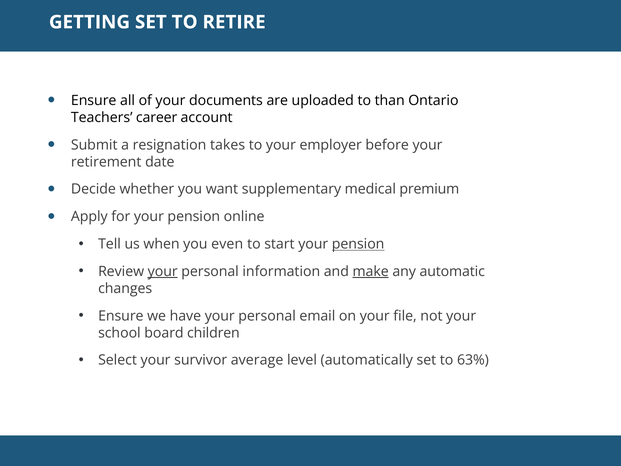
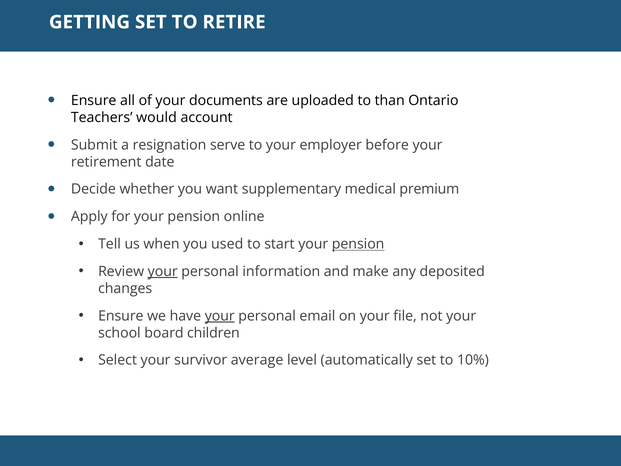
career: career -> would (157, 117)
takes: takes -> serve (228, 145)
even: even -> used (227, 244)
make underline: present -> none (371, 271)
automatic: automatic -> deposited (452, 271)
your underline: none -> present (220, 316)
63%: 63% -> 10% (473, 360)
